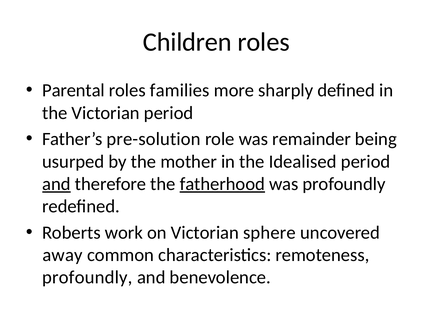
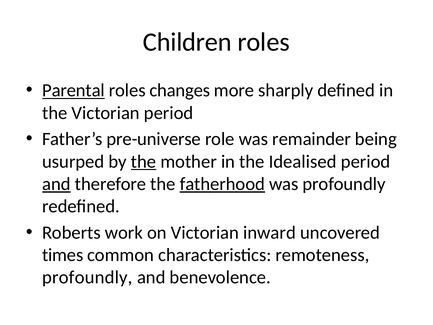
Parental underline: none -> present (73, 90)
families: families -> changes (180, 90)
pre-solution: pre-solution -> pre-universe (154, 139)
the underline: none -> present (144, 161)
sphere: sphere -> inward (270, 232)
away: away -> times (63, 255)
